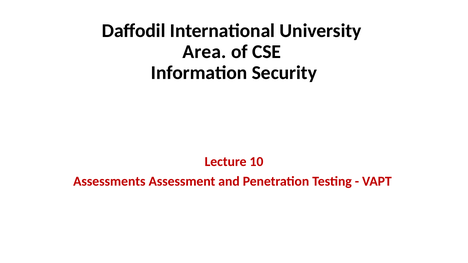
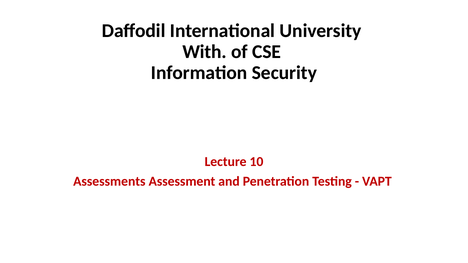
Area: Area -> With (205, 52)
